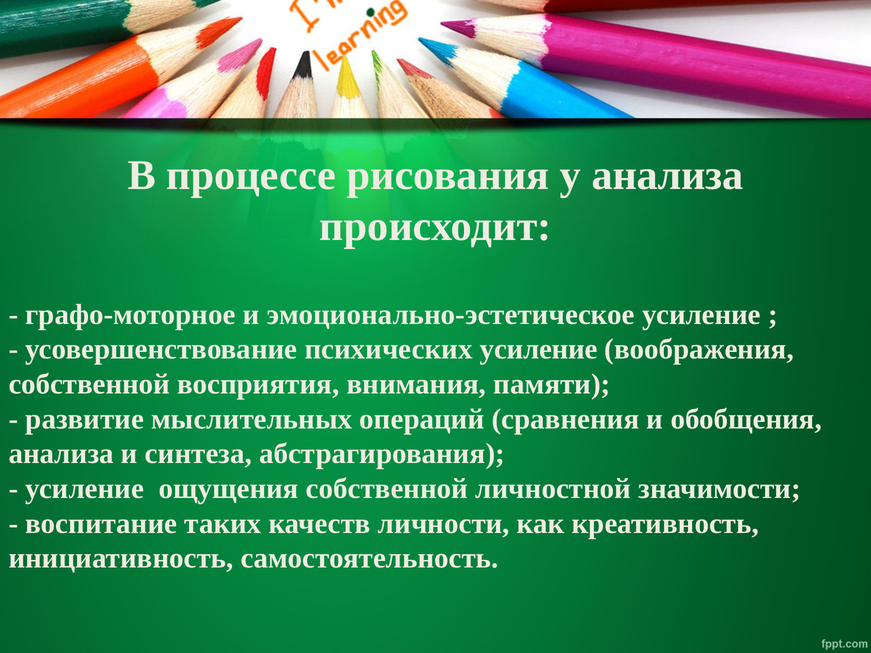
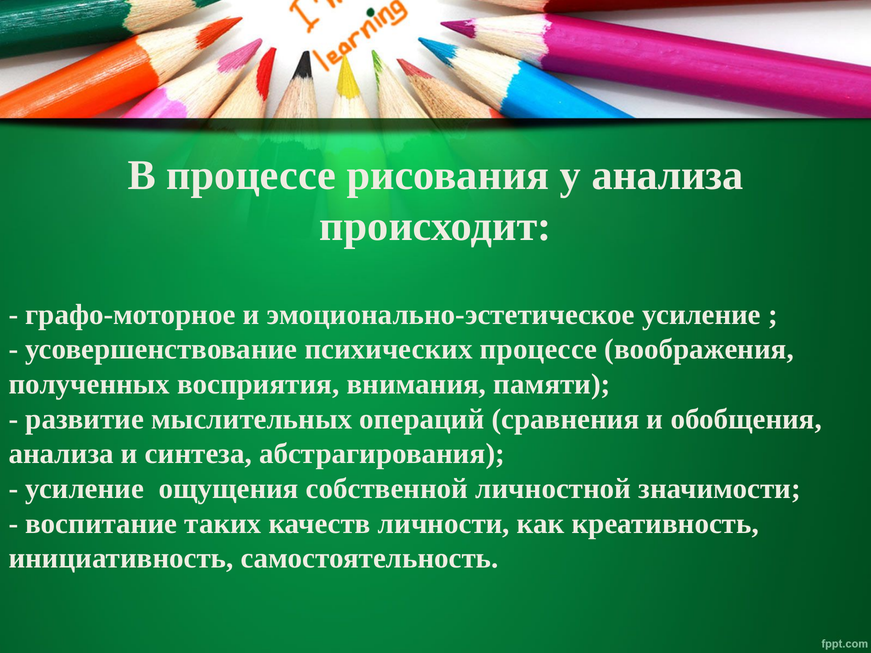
психических усиление: усиление -> процессе (538, 350)
собственной: собственной -> полученных (89, 384)
